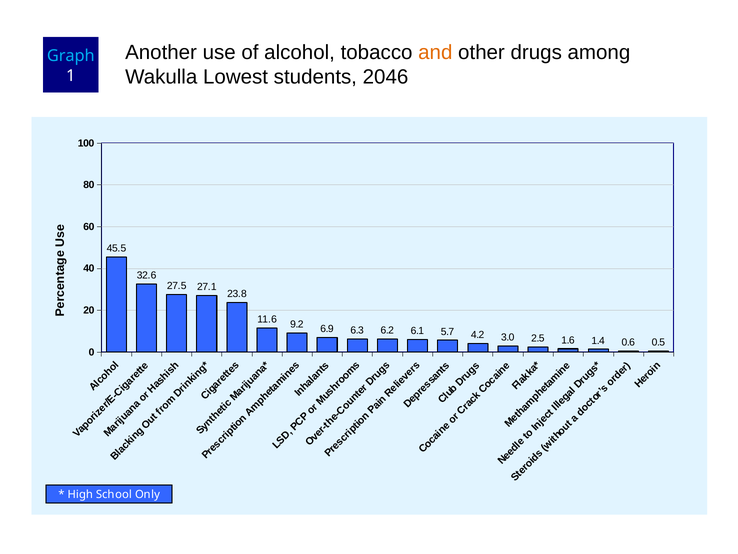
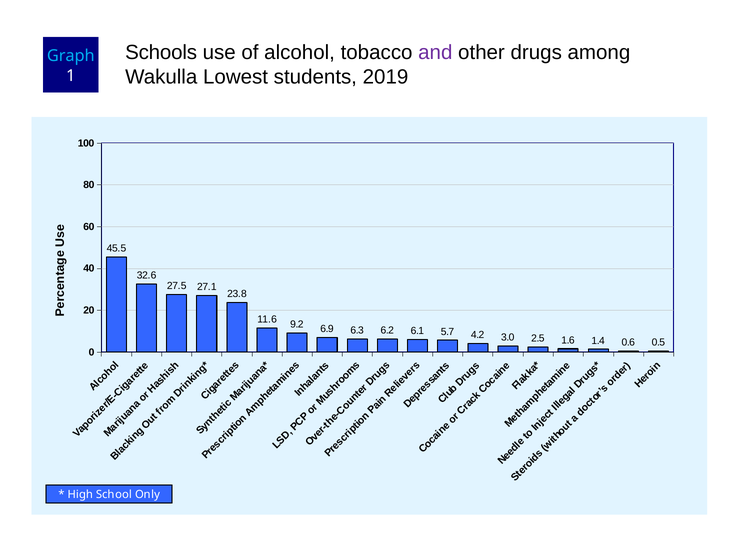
Another: Another -> Schools (161, 53)
and colour: orange -> purple (435, 53)
2046: 2046 -> 2019 (385, 77)
